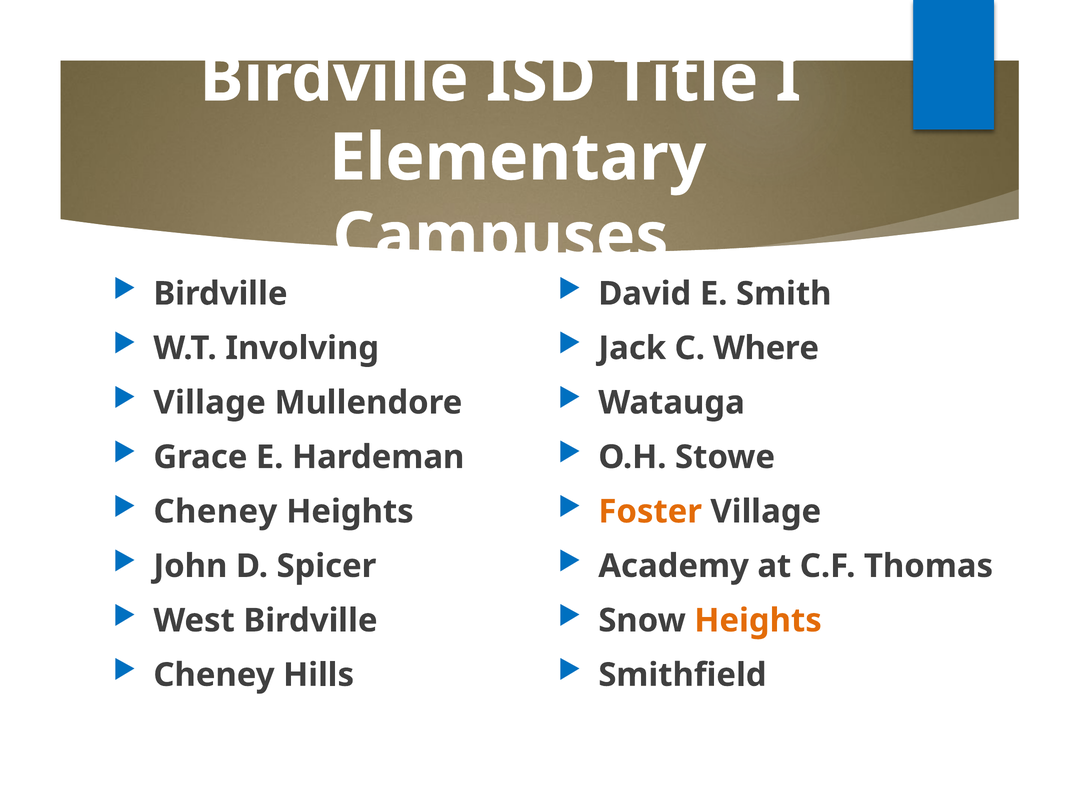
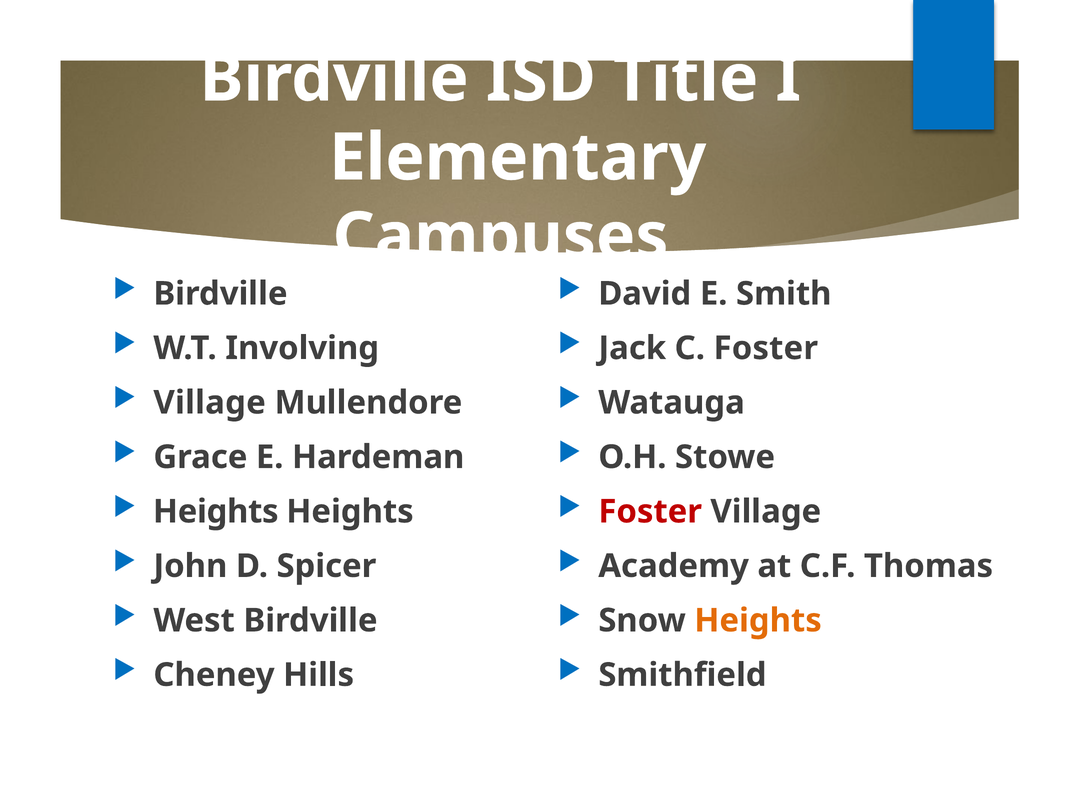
C Where: Where -> Foster (766, 348)
Cheney: Cheney -> Heights (216, 512)
Foster colour: orange -> red (650, 512)
